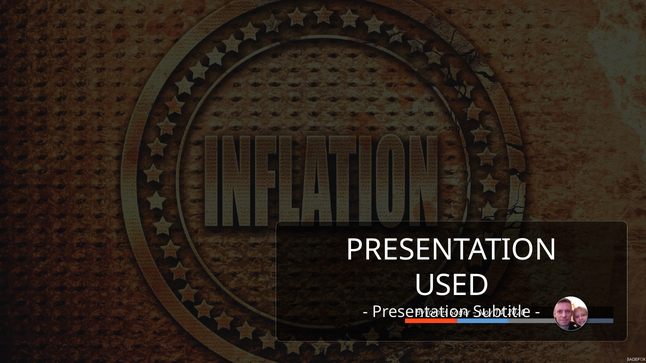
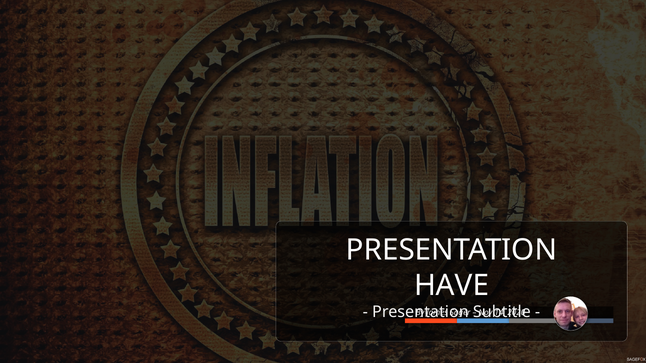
USED: USED -> HAVE (452, 286)
